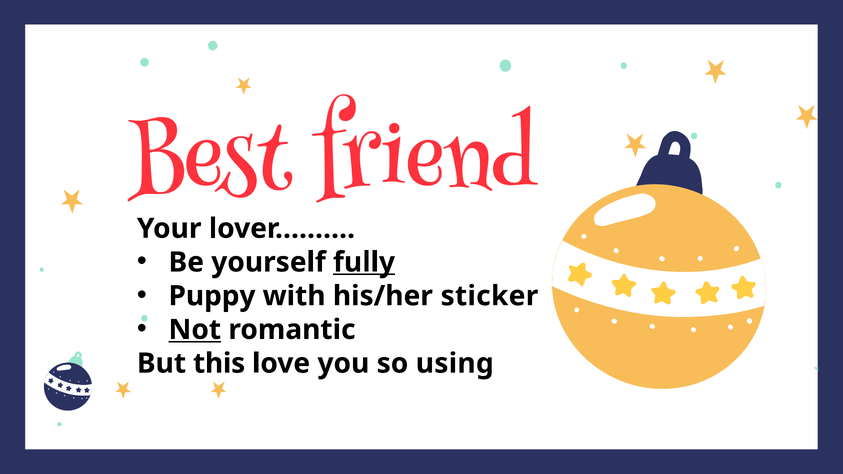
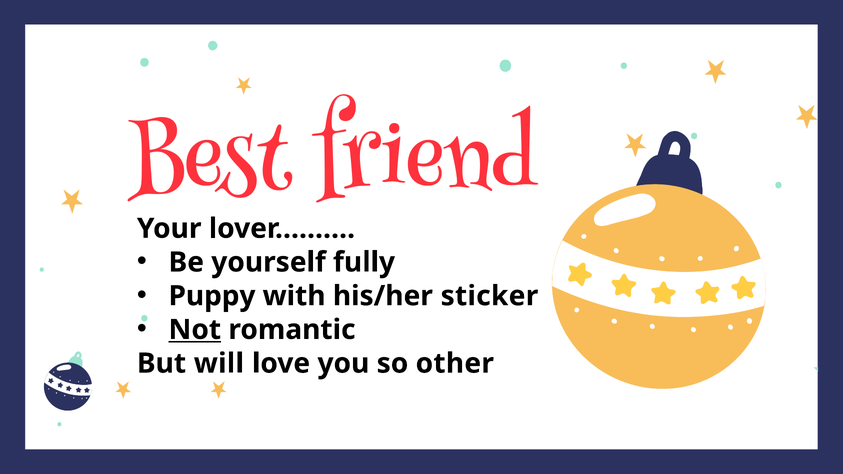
fully underline: present -> none (364, 262)
this: this -> will (219, 364)
using: using -> other (455, 364)
